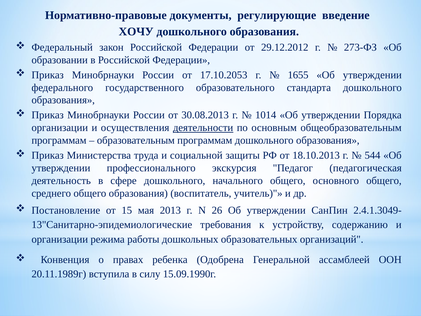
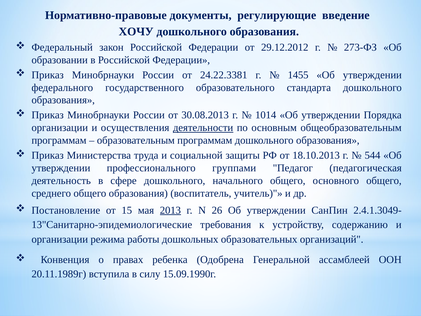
17.10.2053: 17.10.2053 -> 24.22.3381 (224, 75)
1655: 1655 -> 1455 (298, 75)
экскурсия: экскурсия -> группами (234, 168)
2013 underline: none -> present (170, 210)
